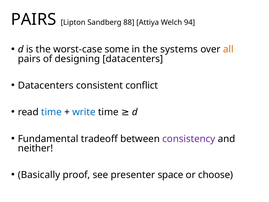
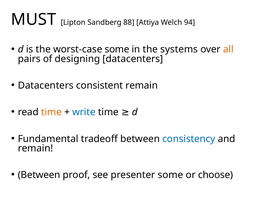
PAIRS: PAIRS -> MUST (34, 19)
consistent conflict: conflict -> remain (142, 85)
time colour: blue -> orange (51, 112)
consistency colour: purple -> blue (189, 139)
neither: neither -> remain (35, 148)
Basically: Basically -> Between (39, 175)
presenter space: space -> some (170, 175)
